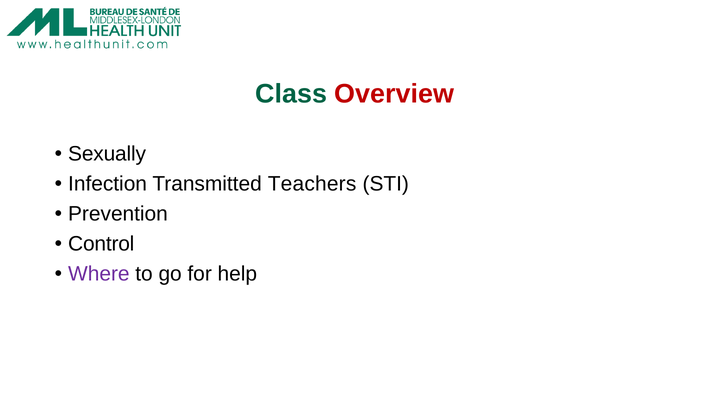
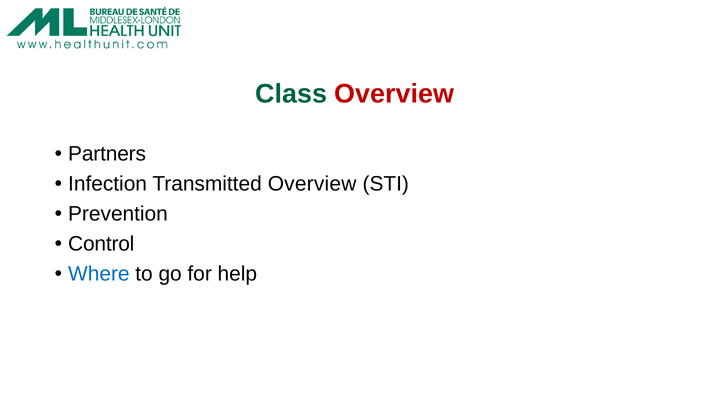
Sexually: Sexually -> Partners (107, 154)
Transmitted Teachers: Teachers -> Overview (312, 184)
Where colour: purple -> blue (99, 274)
